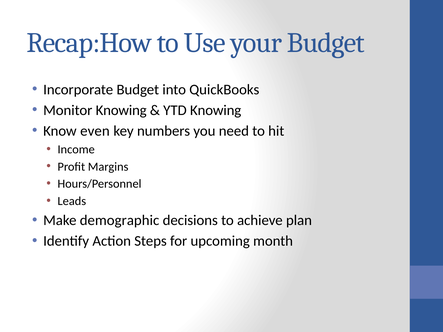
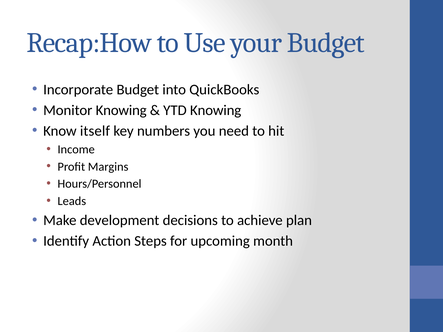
even: even -> itself (95, 131)
demographic: demographic -> development (120, 221)
